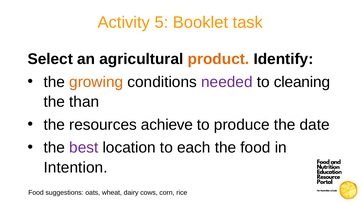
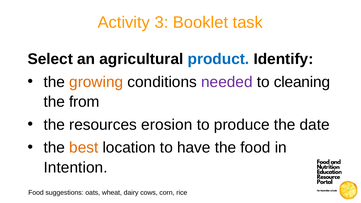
5: 5 -> 3 (161, 22)
product colour: orange -> blue (218, 59)
than: than -> from (84, 102)
achieve: achieve -> erosion (167, 125)
best colour: purple -> orange (84, 148)
each: each -> have (194, 148)
